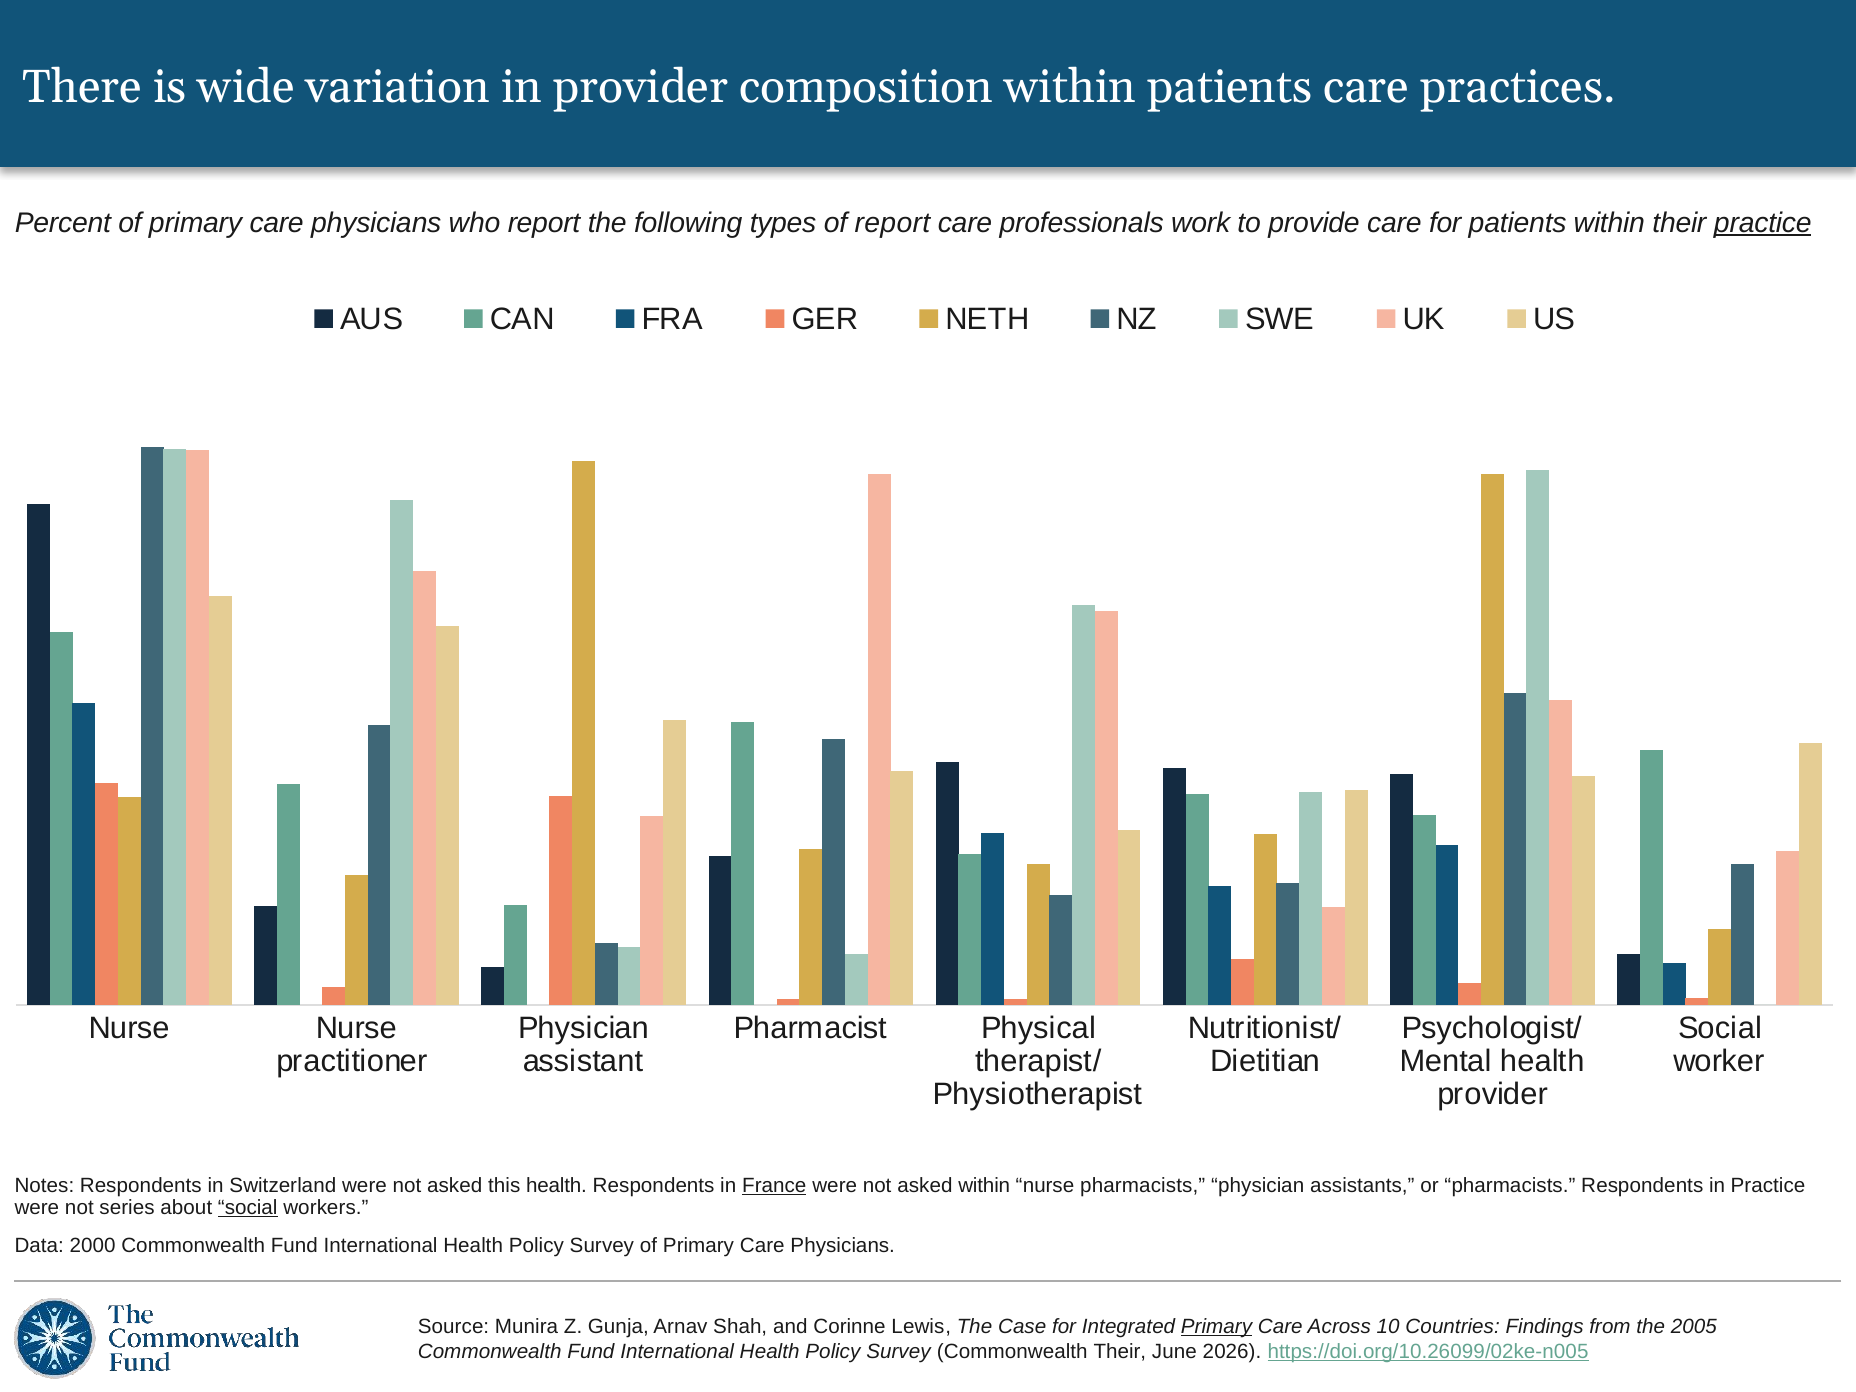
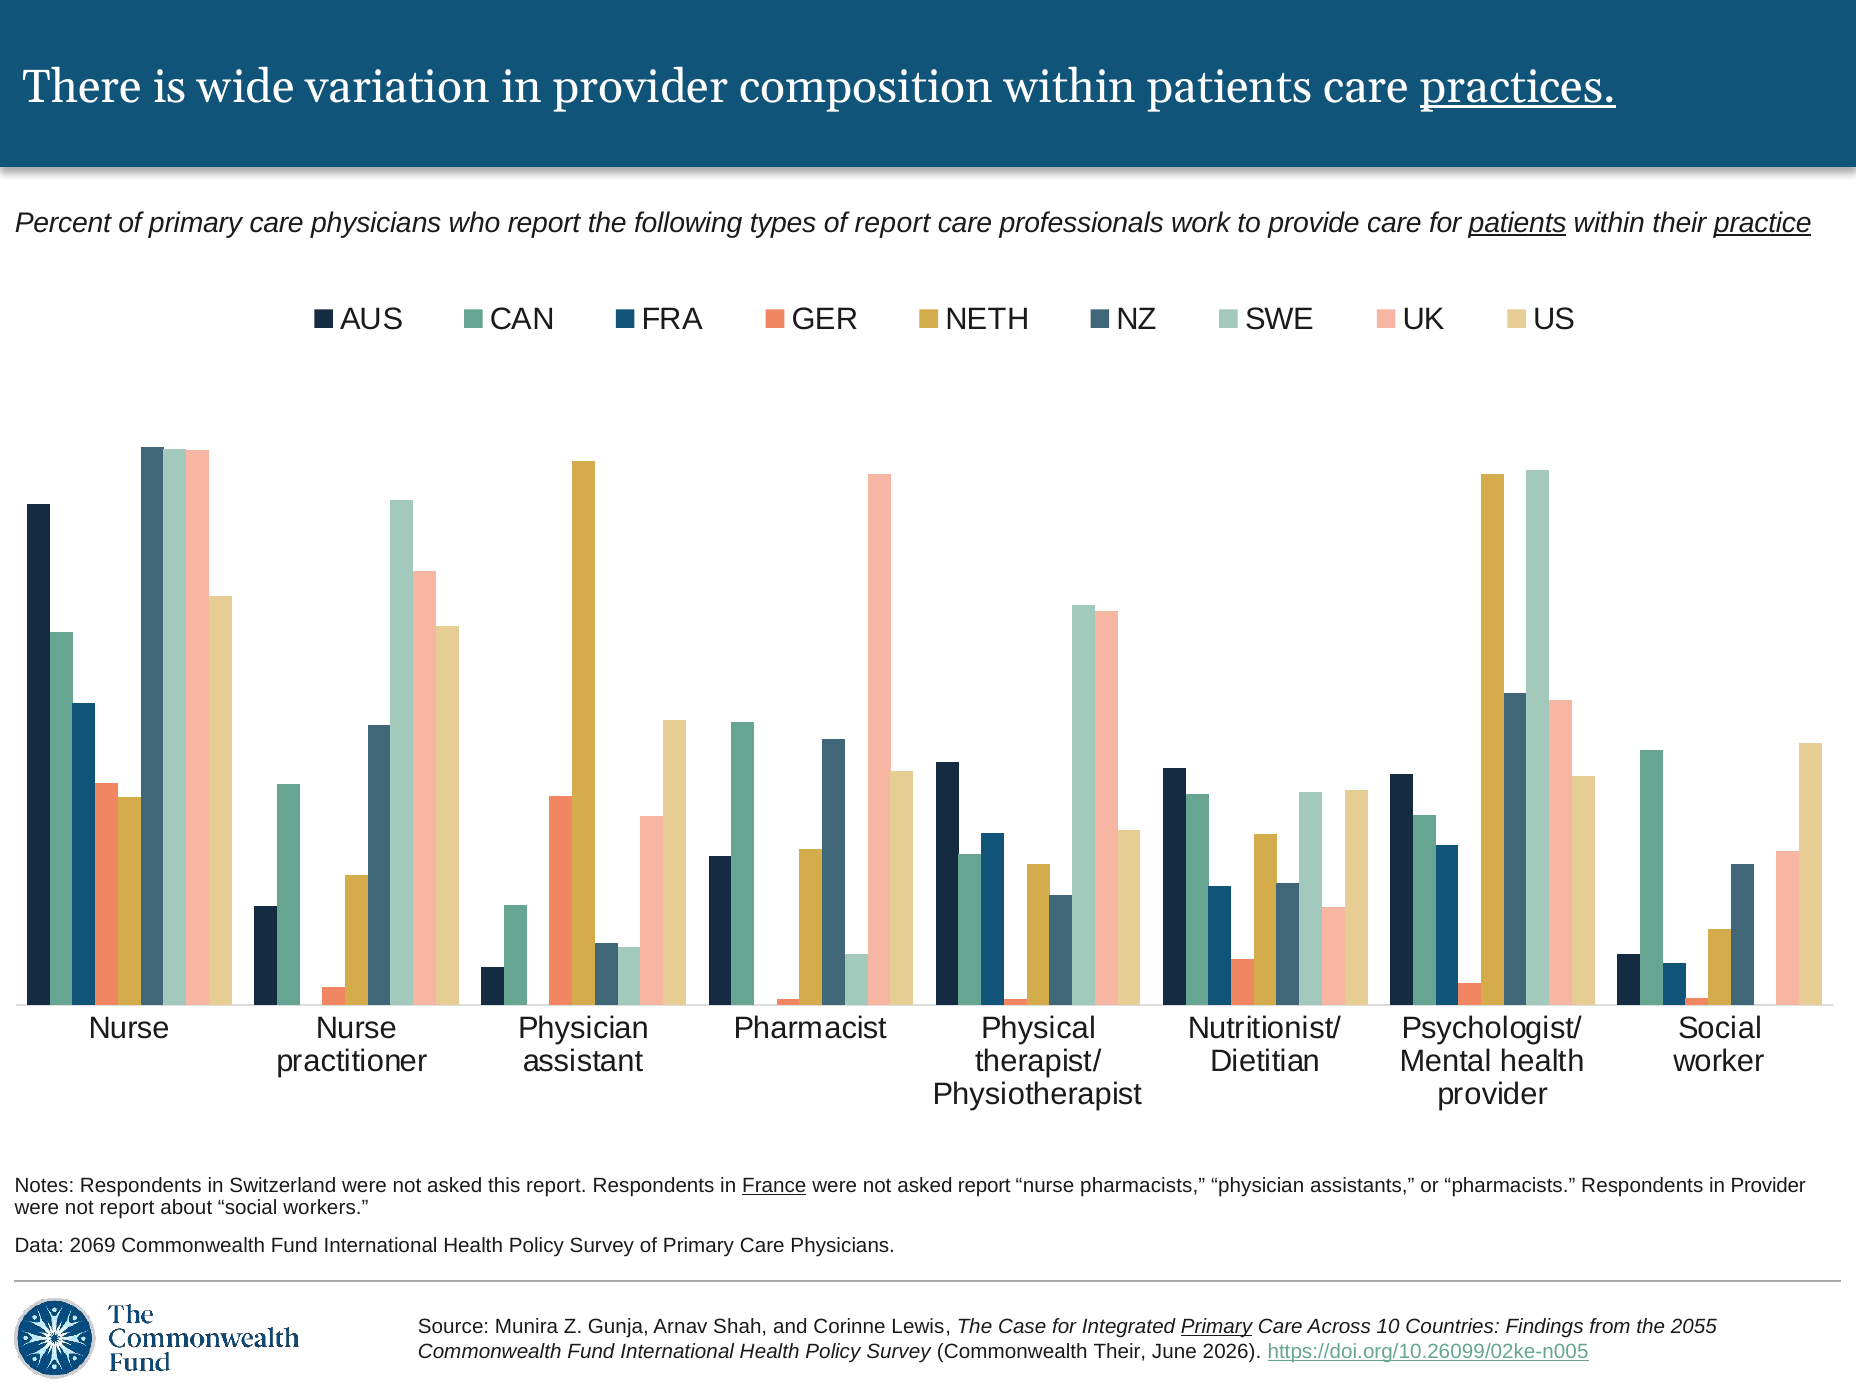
practices underline: none -> present (1518, 87)
patients underline: none -> present (1518, 223)
this health: health -> report (556, 1186)
asked within: within -> report (984, 1186)
Respondents in Practice: Practice -> Provider (1768, 1186)
not series: series -> report (127, 1208)
social underline: present -> none (248, 1208)
2000: 2000 -> 2069 (93, 1246)
2005: 2005 -> 2055 (1694, 1327)
